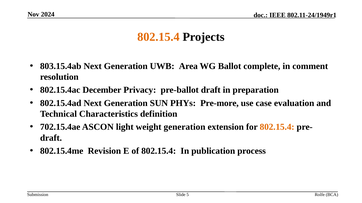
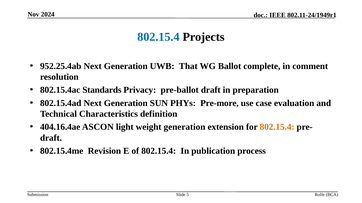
802.15.4 colour: orange -> blue (158, 37)
803.15.4ab: 803.15.4ab -> 952.25.4ab (61, 66)
Area: Area -> That (188, 66)
December: December -> Standards (102, 90)
702.15.4ae: 702.15.4ae -> 404.16.4ae (60, 127)
